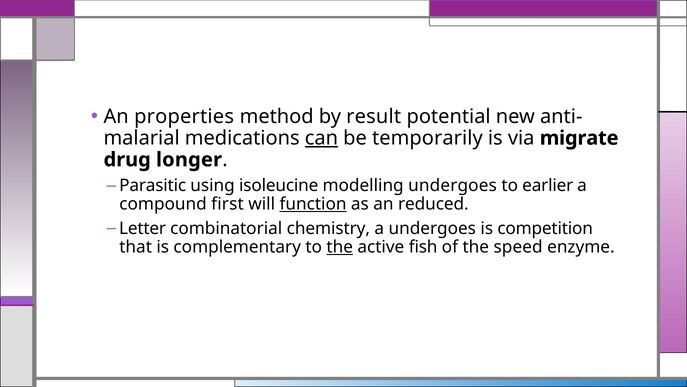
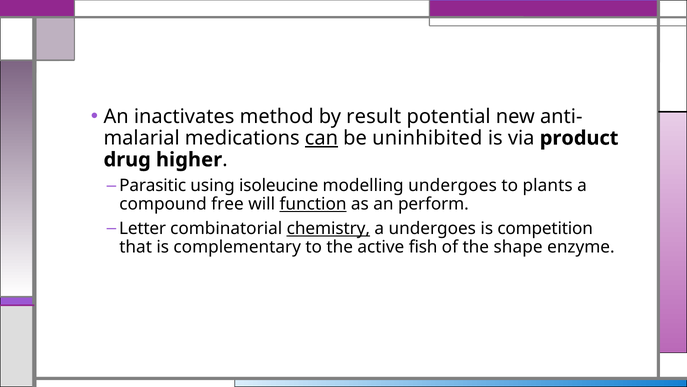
properties: properties -> inactivates (184, 116)
temporarily: temporarily -> uninhibited (427, 138)
migrate: migrate -> product (579, 138)
longer: longer -> higher (189, 160)
earlier: earlier -> plants (548, 185)
first: first -> free (228, 204)
reduced: reduced -> perform (433, 204)
chemistry underline: none -> present (328, 228)
the underline: present -> none (340, 247)
speed: speed -> shape (518, 247)
